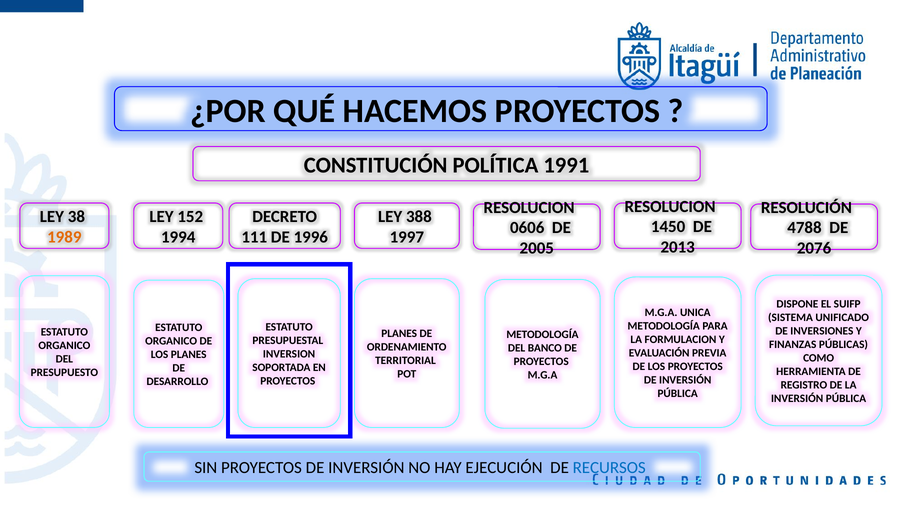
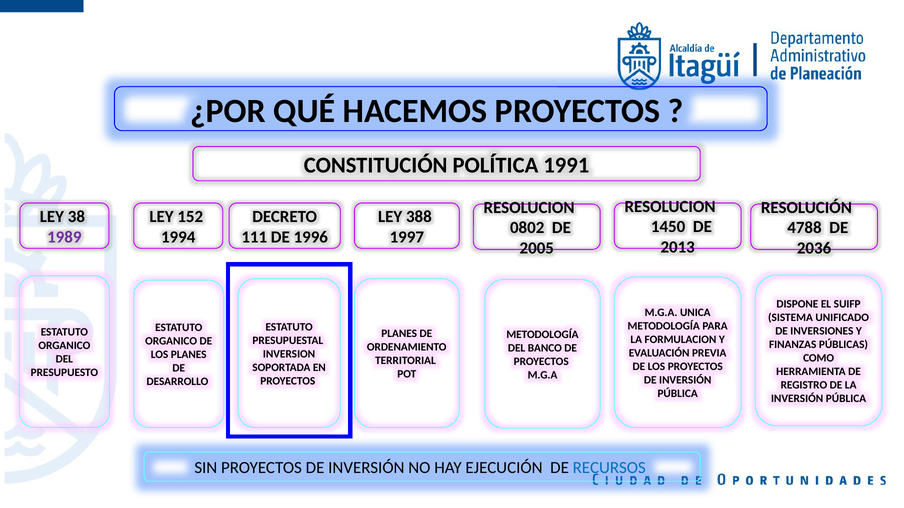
0606: 0606 -> 0802 (527, 228)
1989 colour: orange -> purple (64, 237)
2076: 2076 -> 2036 (814, 248)
